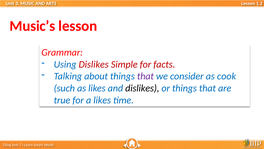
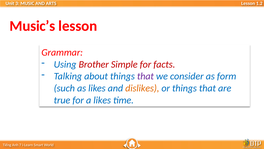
Using Dislikes: Dislikes -> Brother (94, 64)
cook: cook -> form (227, 76)
dislikes colour: black -> orange (142, 88)
